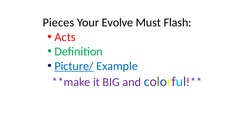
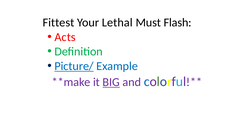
Pieces: Pieces -> Fittest (58, 23)
Evolve: Evolve -> Lethal (117, 23)
BIG underline: none -> present (111, 82)
